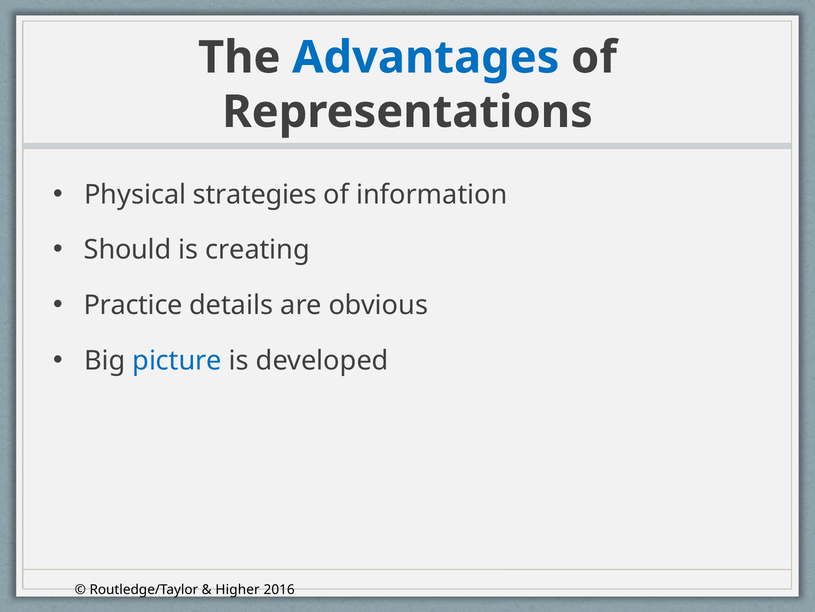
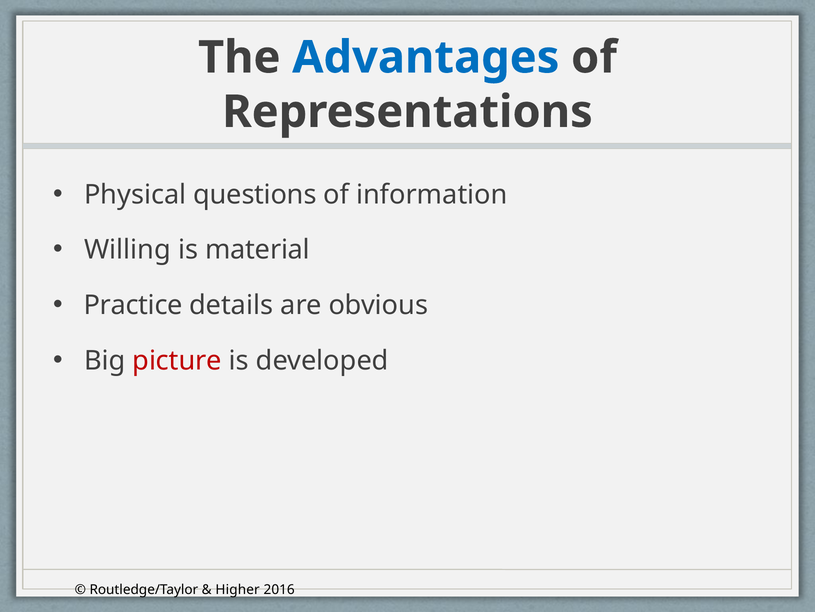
strategies: strategies -> questions (255, 194)
Should: Should -> Willing (127, 250)
creating: creating -> material (258, 250)
picture colour: blue -> red (177, 360)
